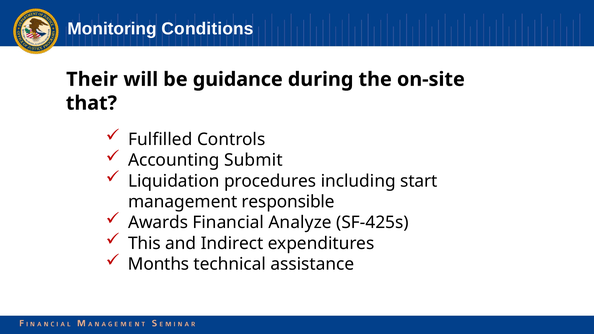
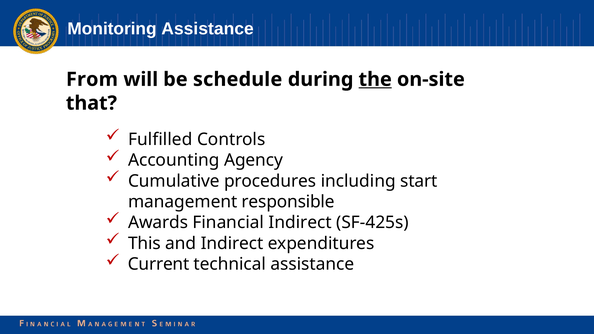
Monitoring Conditions: Conditions -> Assistance (208, 29)
Their: Their -> From (92, 79)
guidance: guidance -> schedule (238, 79)
the underline: none -> present (375, 79)
Submit: Submit -> Agency (254, 160)
Liquidation: Liquidation -> Cumulative (174, 181)
Financial Analyze: Analyze -> Indirect (300, 223)
Months: Months -> Current (159, 264)
